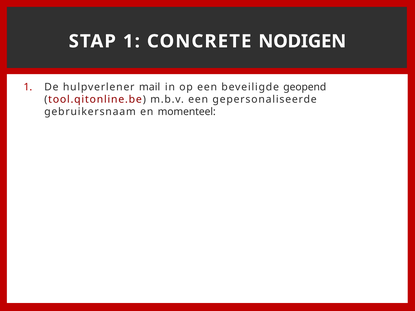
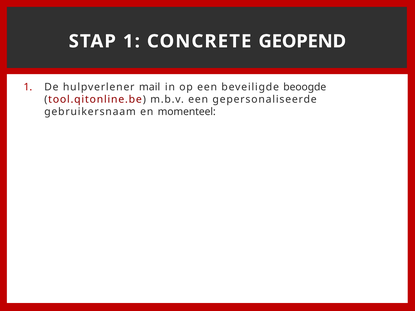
NODIGEN: NODIGEN -> GEOPEND (302, 41)
geopend: geopend -> beoogde (305, 87)
